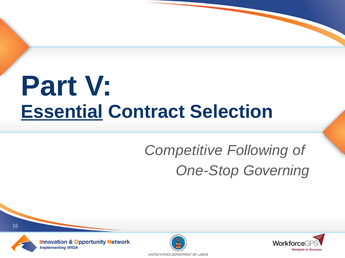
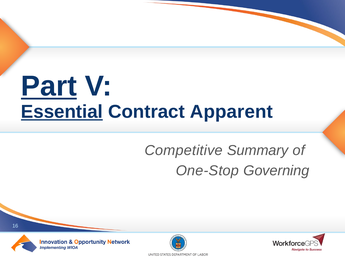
Part underline: none -> present (49, 86)
Selection: Selection -> Apparent (231, 112)
Following: Following -> Summary (258, 151)
